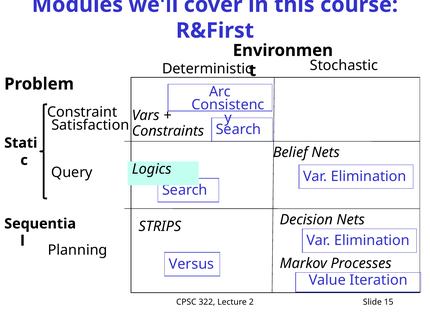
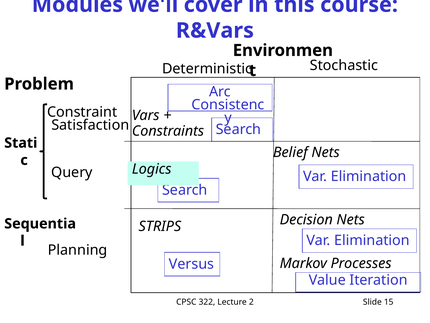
R&First: R&First -> R&Vars (215, 31)
